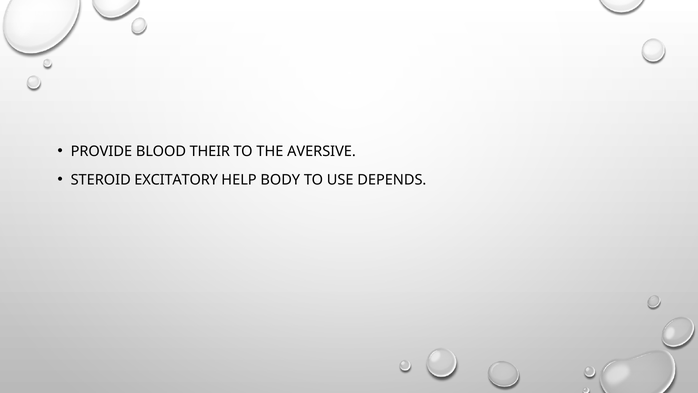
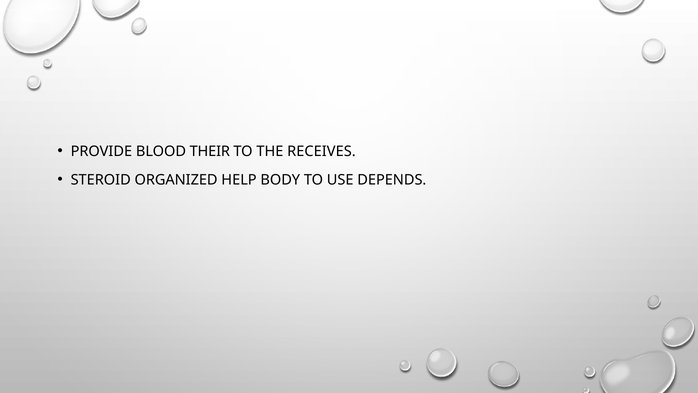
AVERSIVE: AVERSIVE -> RECEIVES (321, 151)
EXCITATORY: EXCITATORY -> ORGANIZED (176, 180)
